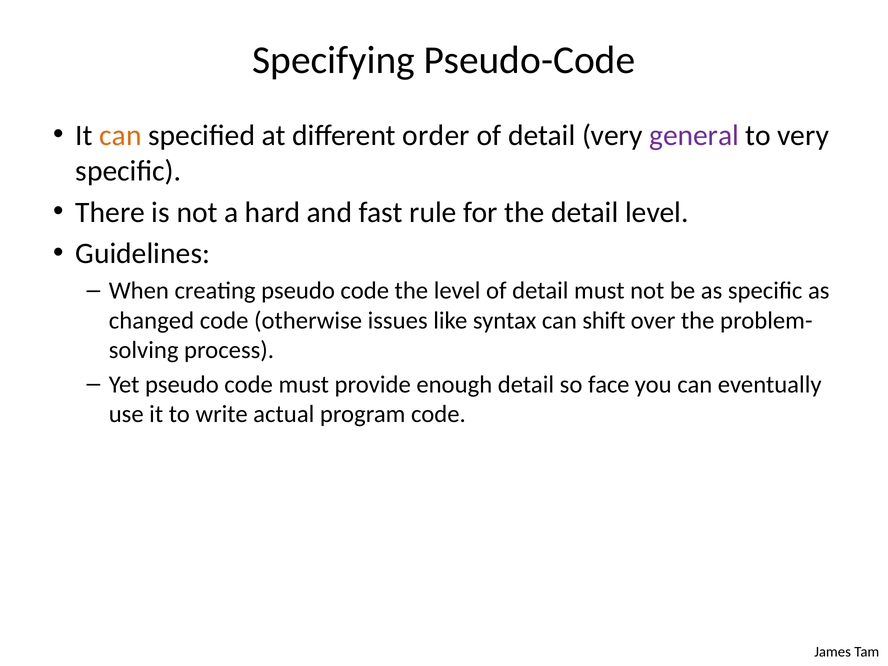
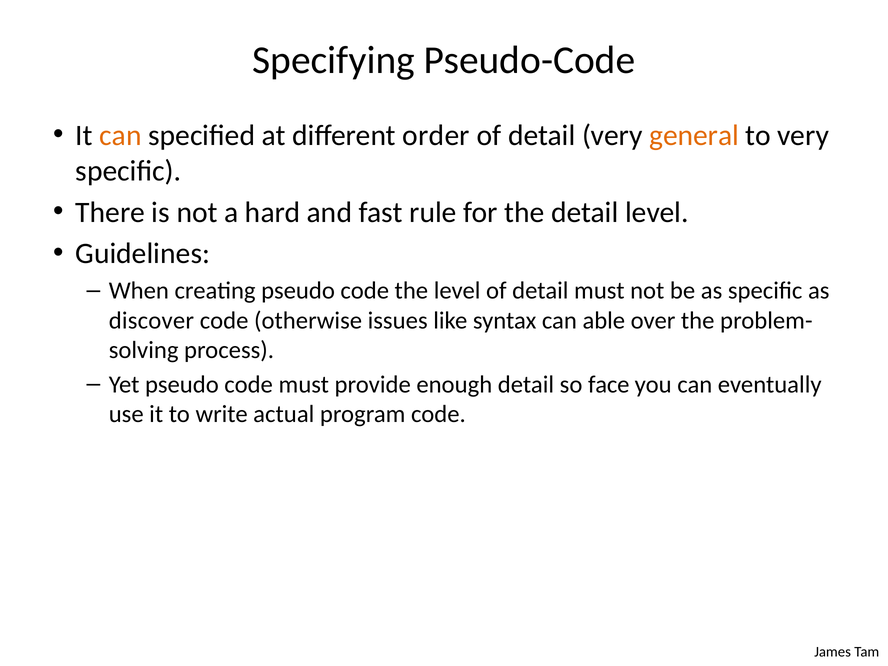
general colour: purple -> orange (694, 135)
changed: changed -> discover (151, 320)
shift: shift -> able (604, 320)
